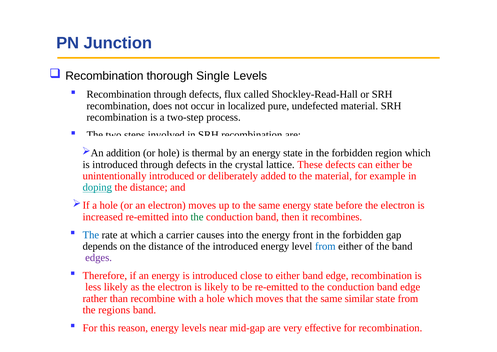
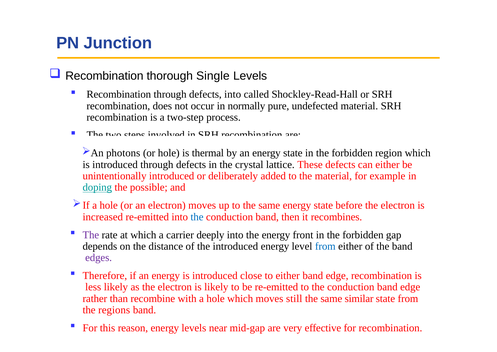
defects flux: flux -> into (233, 94)
localized: localized -> normally (247, 106)
addition: addition -> photons (123, 153)
doping the distance: distance -> possible (149, 187)
the colour: green -> blue (197, 217)
The colour: blue -> purple (91, 235)
causes: causes -> deeply (210, 235)
that: that -> still (294, 298)
